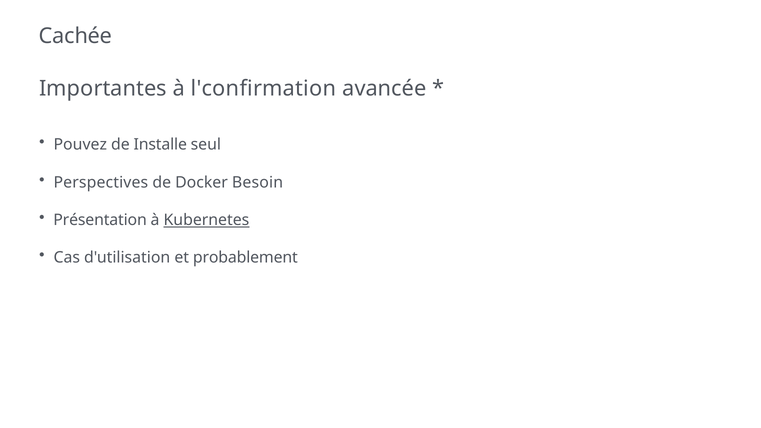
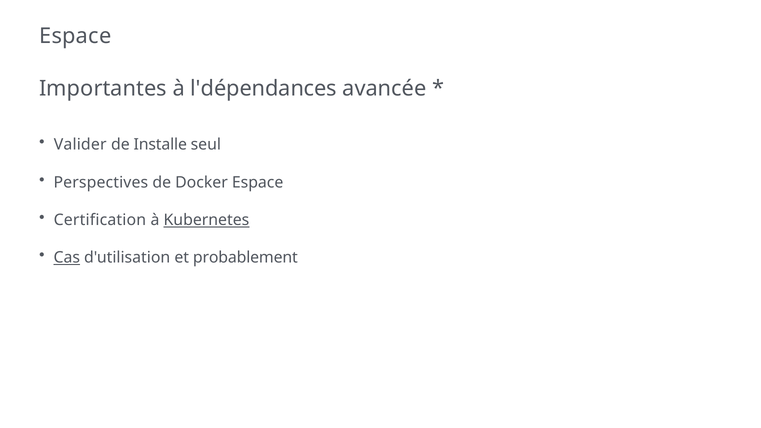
Cachée: Cachée -> Espace (75, 36)
l'confirmation: l'confirmation -> l'dépendances (264, 89)
Pouvez: Pouvez -> Valider (80, 145)
Docker Besoin: Besoin -> Espace (258, 182)
Présentation: Présentation -> Certification (100, 220)
Cas underline: none -> present (67, 258)
